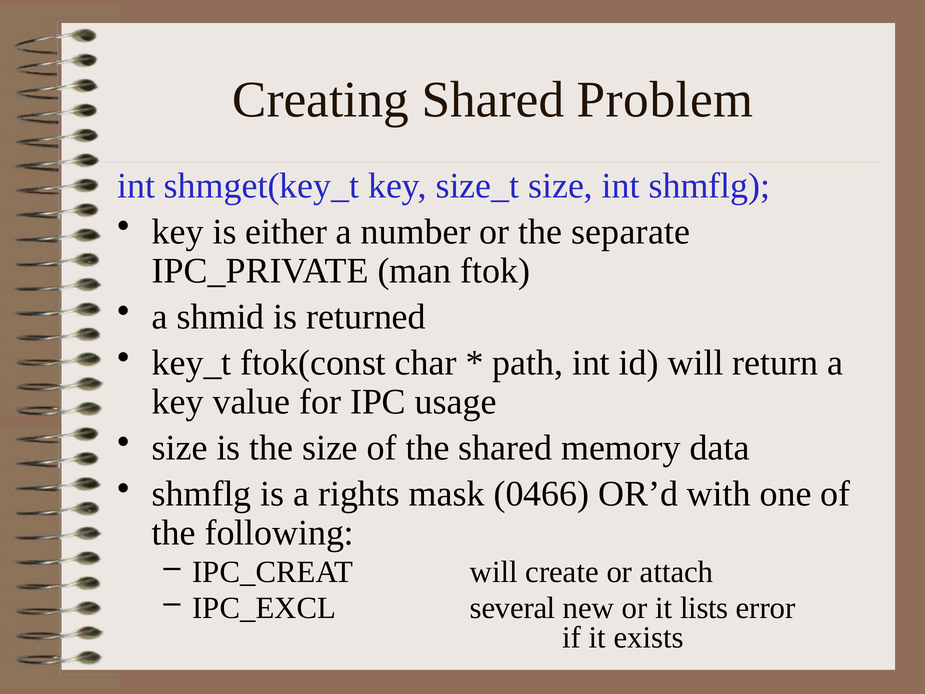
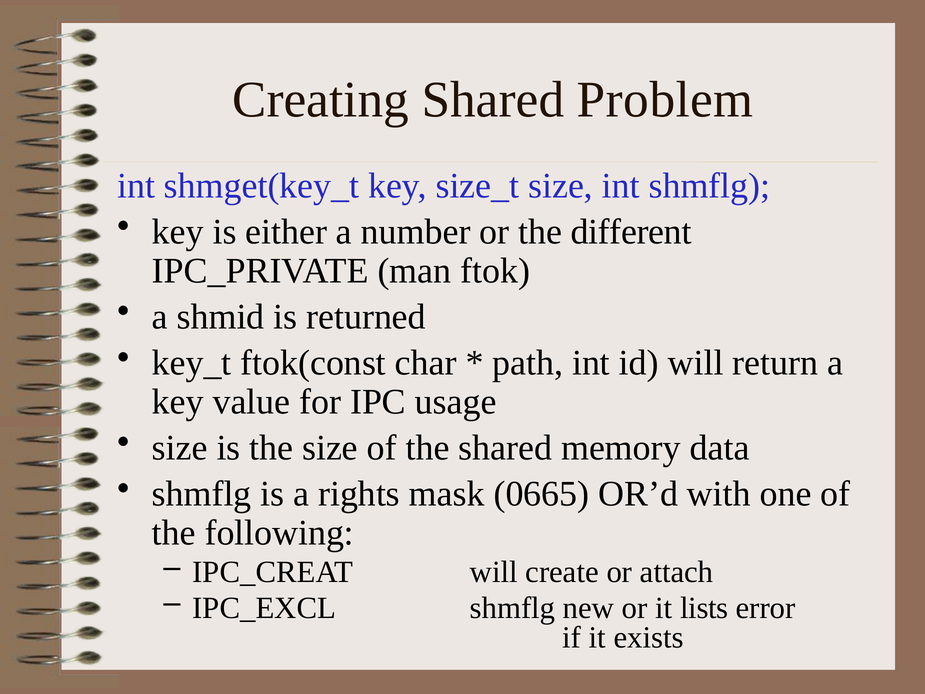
separate: separate -> different (631, 232)
0466: 0466 -> 0665 (541, 494)
IPC_EXCL several: several -> shmflg (513, 608)
